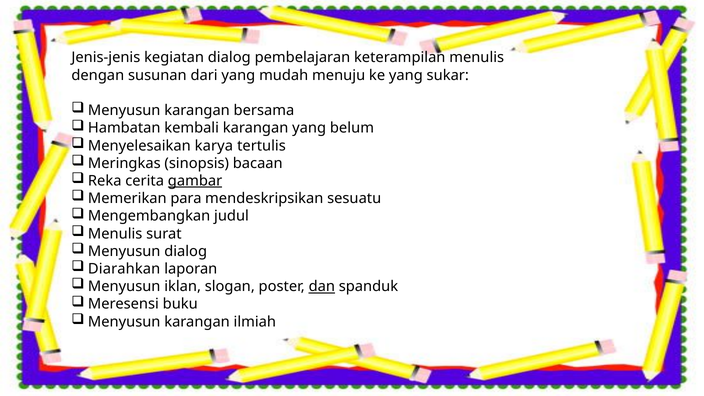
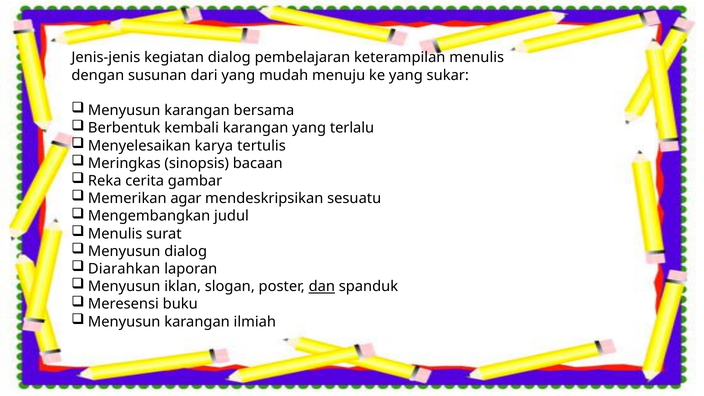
Hambatan: Hambatan -> Berbentuk (124, 128)
belum: belum -> terlalu (352, 128)
gambar underline: present -> none (195, 181)
para: para -> agar (186, 198)
